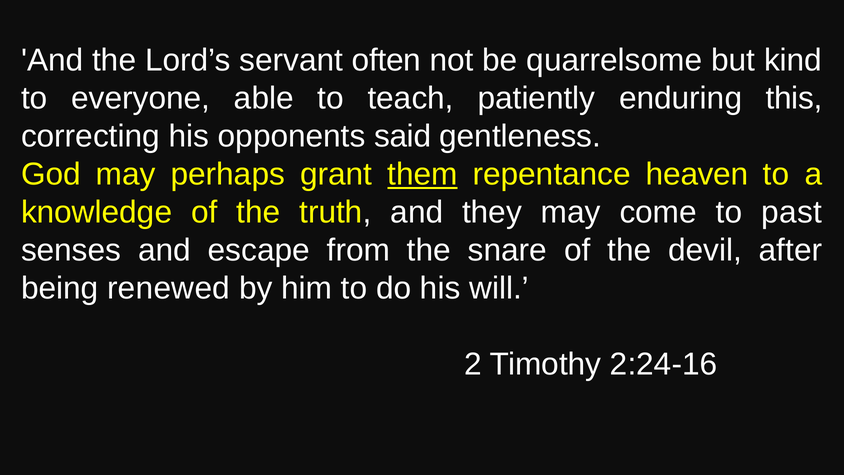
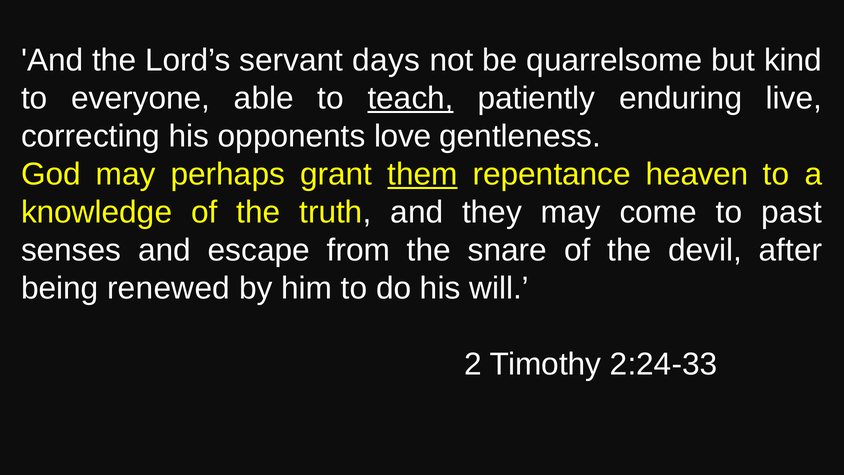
often: often -> days (386, 60)
teach underline: none -> present (411, 98)
this: this -> live (794, 98)
said: said -> love (403, 136)
2:24-16: 2:24-16 -> 2:24-33 (664, 364)
